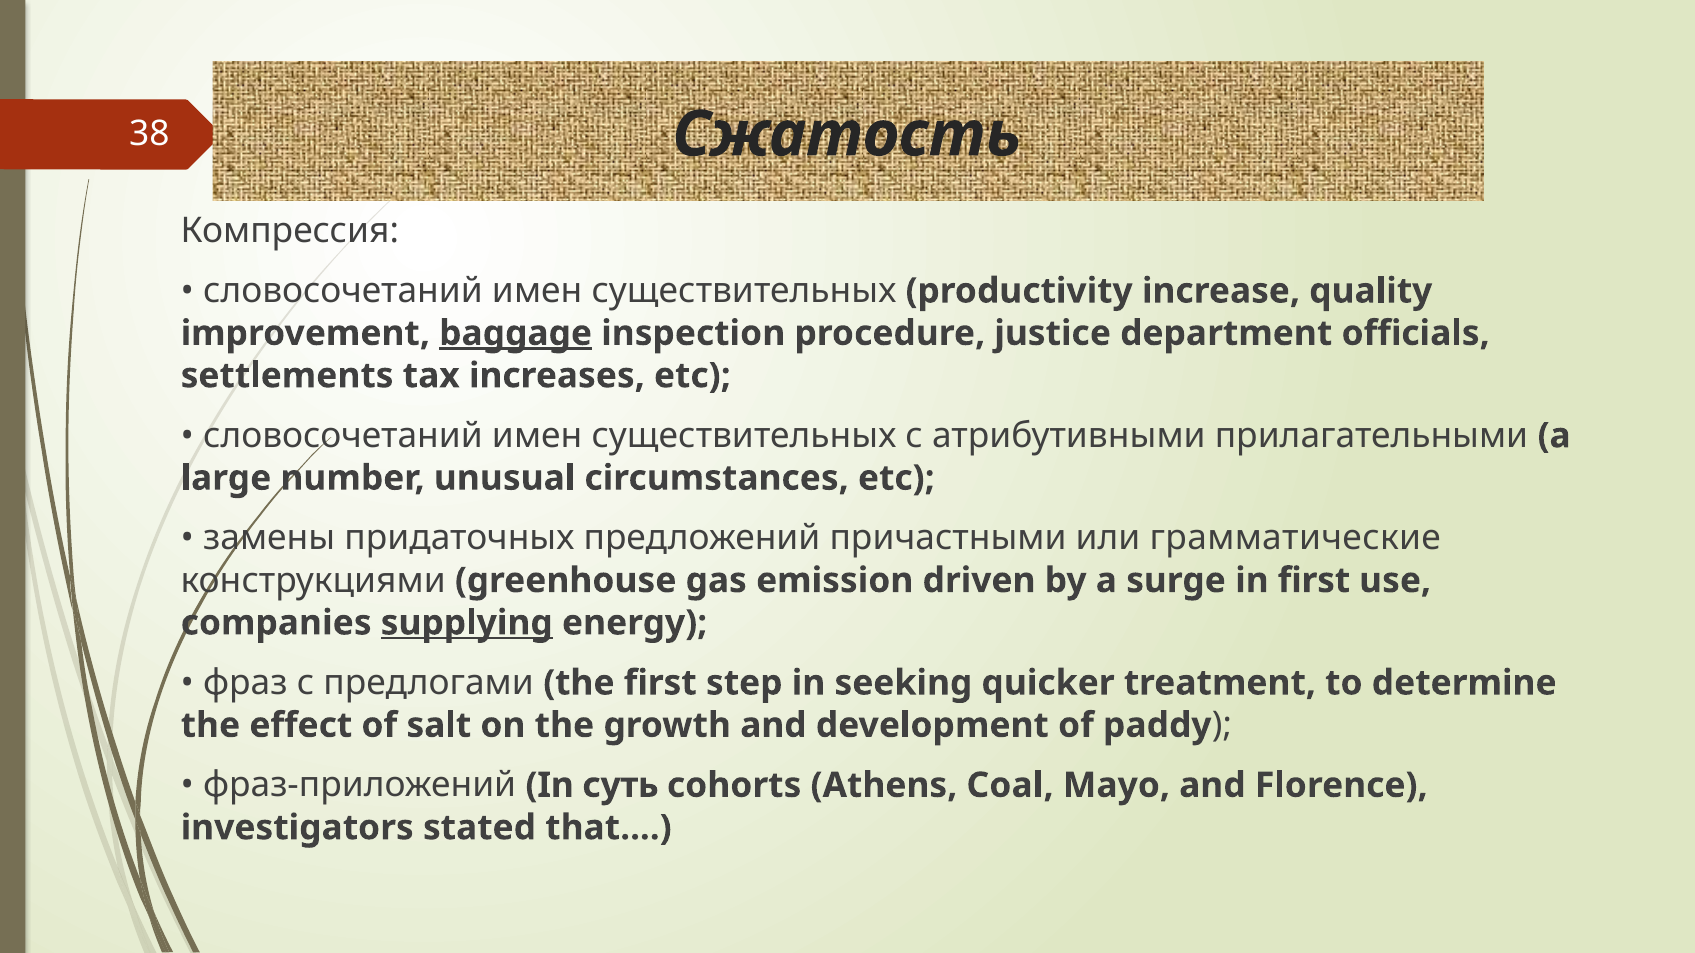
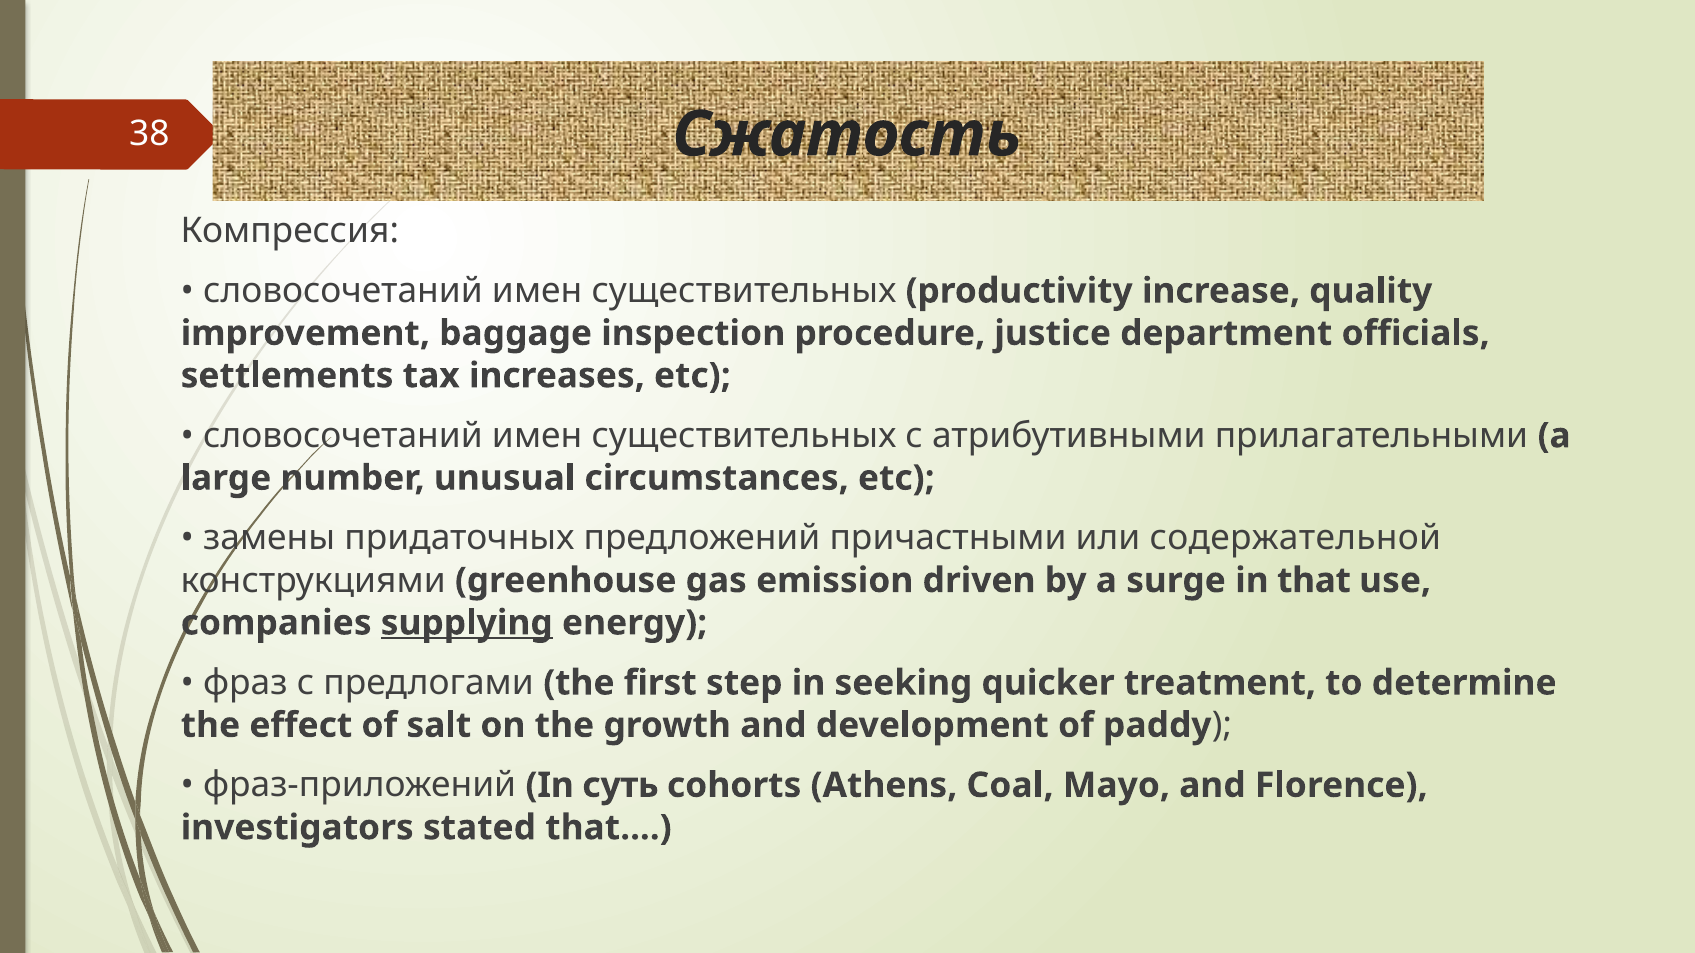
baggage underline: present -> none (516, 333)
грамматические: грамматические -> содержательной (1295, 538)
in first: first -> that (1314, 581)
